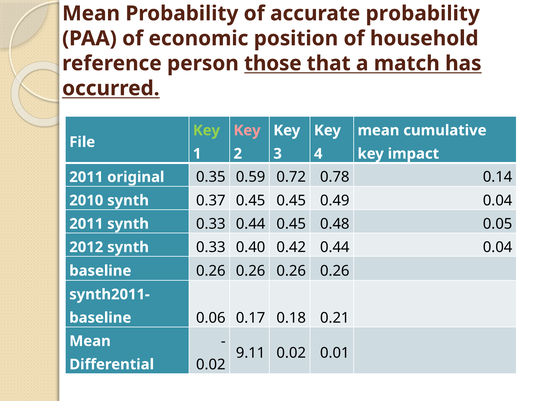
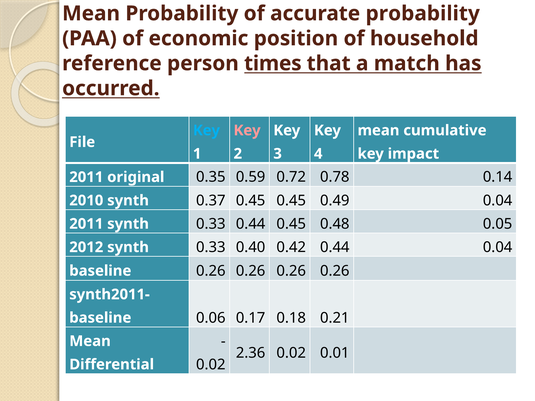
those: those -> times (273, 63)
Key colour: light green -> light blue (206, 130)
9.11: 9.11 -> 2.36 (251, 353)
